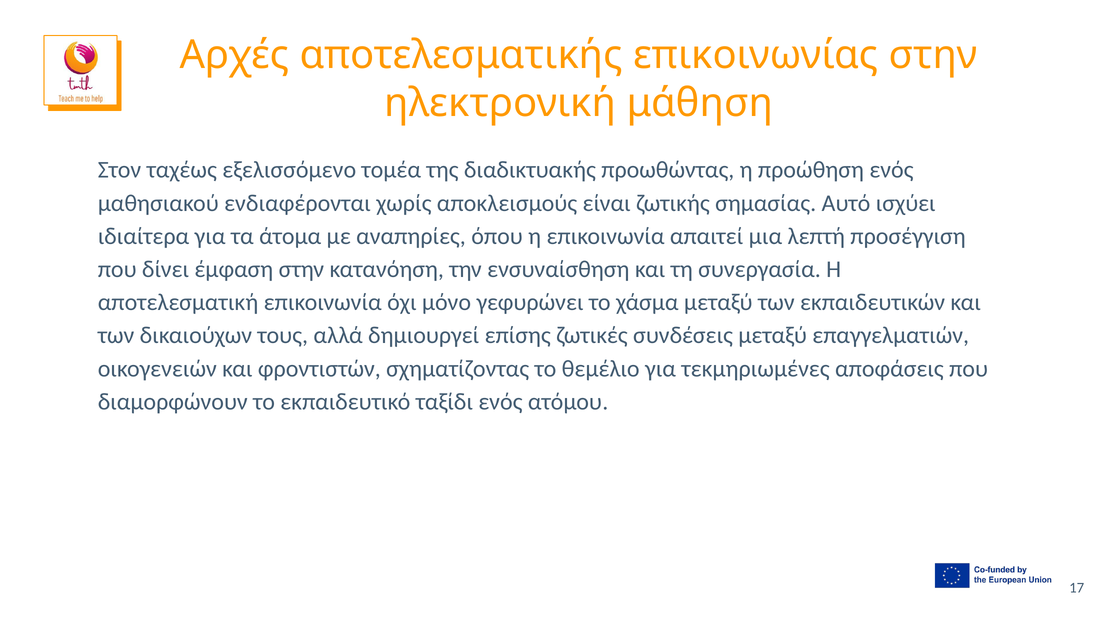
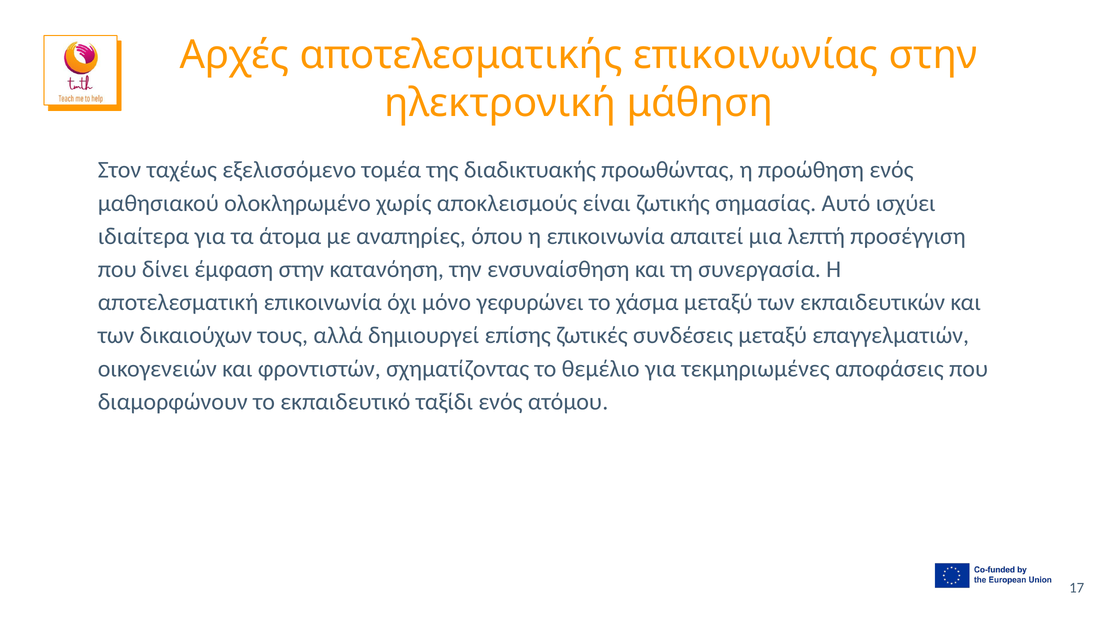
ενδιαφέρονται: ενδιαφέρονται -> ολοκληρωμένο (298, 203)
